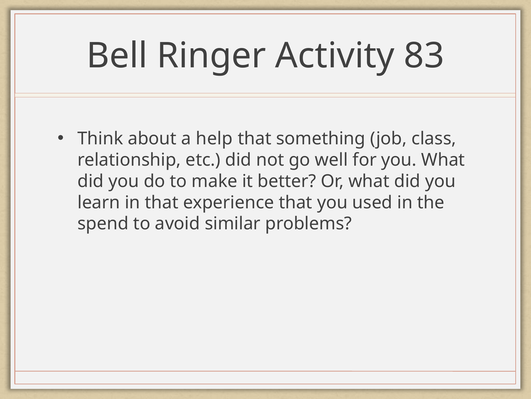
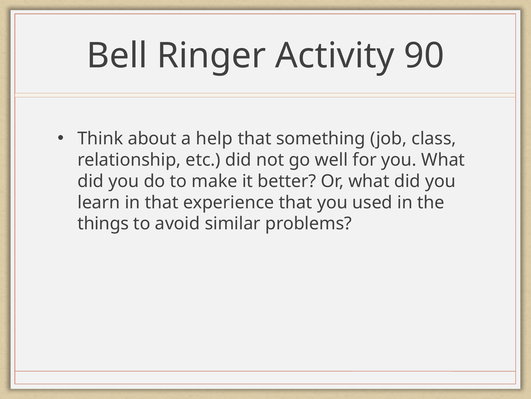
83: 83 -> 90 (424, 56)
spend: spend -> things (103, 223)
